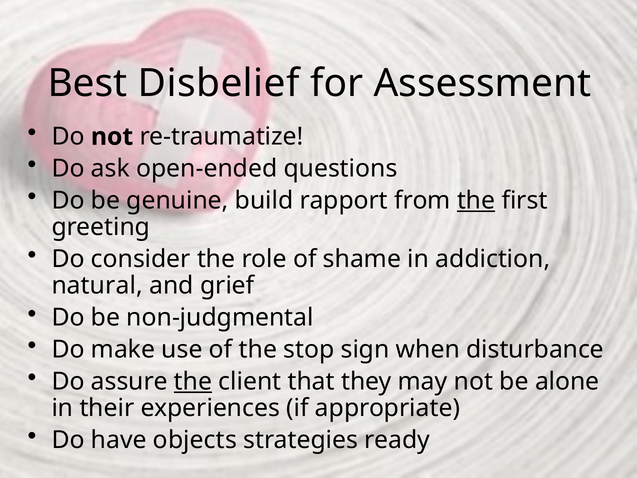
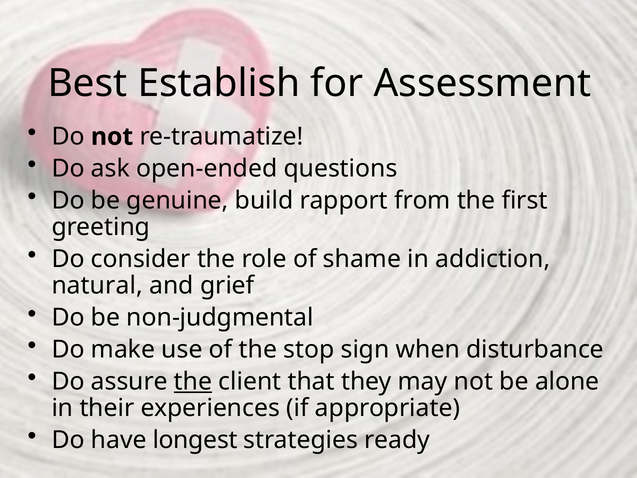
Disbelief: Disbelief -> Establish (219, 83)
the underline: present -> none (476, 200)
objects: objects -> longest (195, 440)
